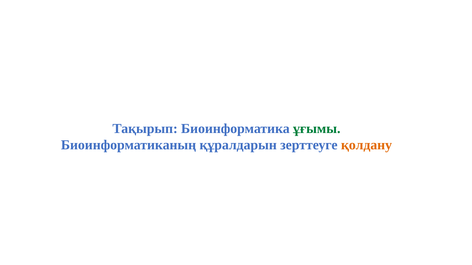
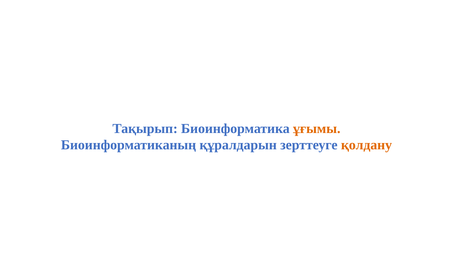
ұғымы colour: green -> orange (317, 129)
